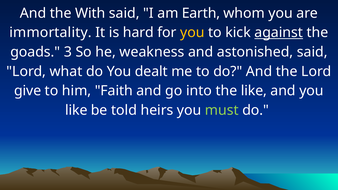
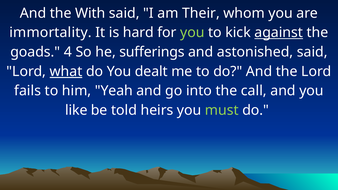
Earth: Earth -> Their (201, 13)
you colour: yellow -> light green (192, 33)
3: 3 -> 4 (68, 52)
weakness: weakness -> sufferings (152, 52)
what underline: none -> present (66, 71)
give: give -> fails (28, 91)
Faith: Faith -> Yeah (114, 91)
the like: like -> call (254, 91)
